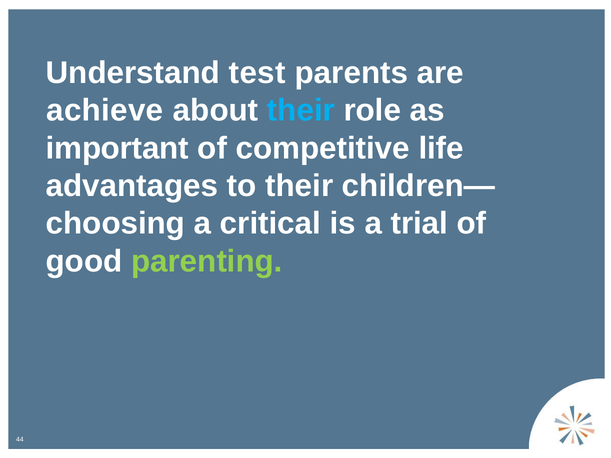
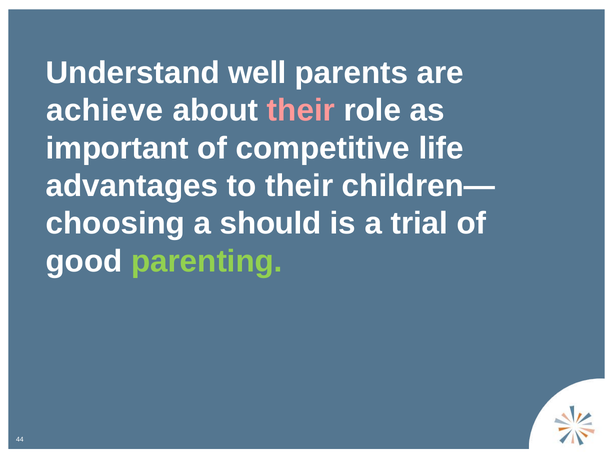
test: test -> well (257, 73)
their colour: light blue -> pink (301, 111)
critical: critical -> should (271, 224)
